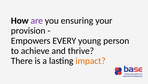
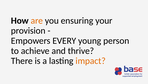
are colour: purple -> orange (37, 20)
